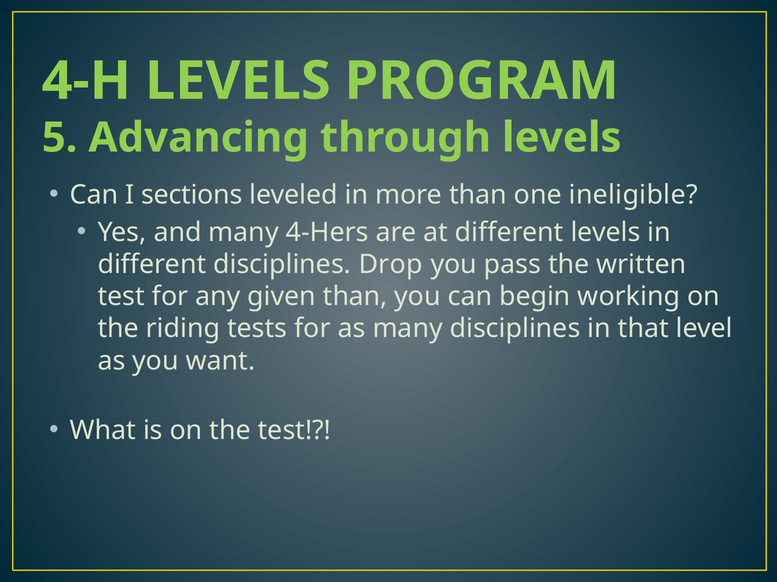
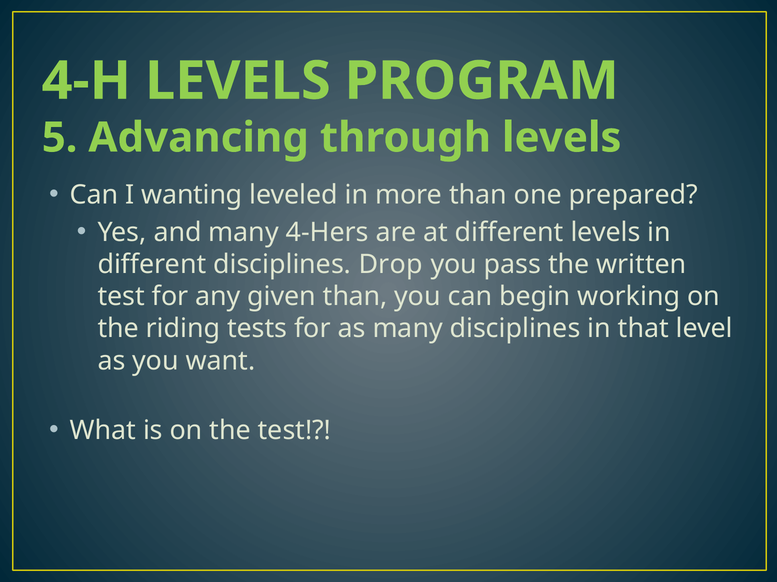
sections: sections -> wanting (192, 195)
ineligible: ineligible -> prepared (633, 195)
